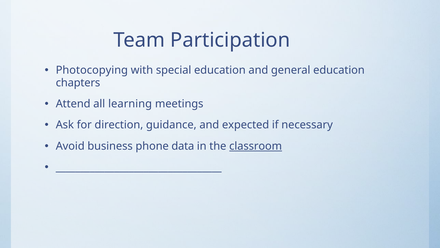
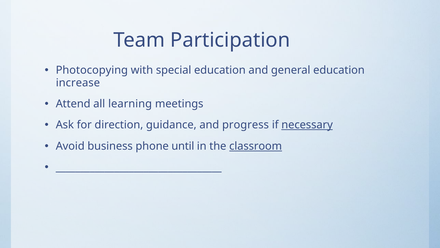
chapters: chapters -> increase (78, 83)
expected: expected -> progress (246, 125)
necessary underline: none -> present (307, 125)
data: data -> until (183, 146)
